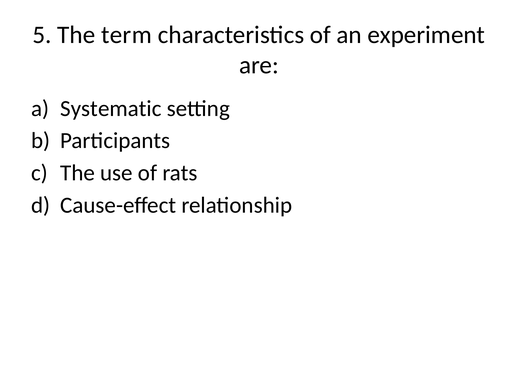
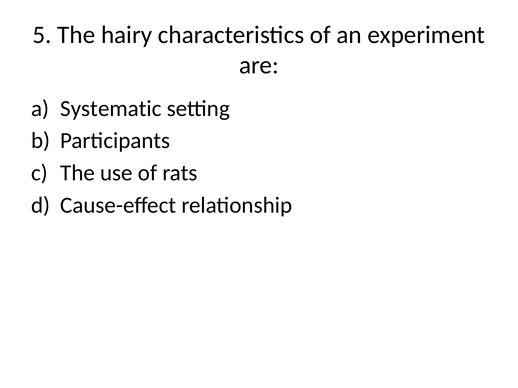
term: term -> hairy (127, 35)
